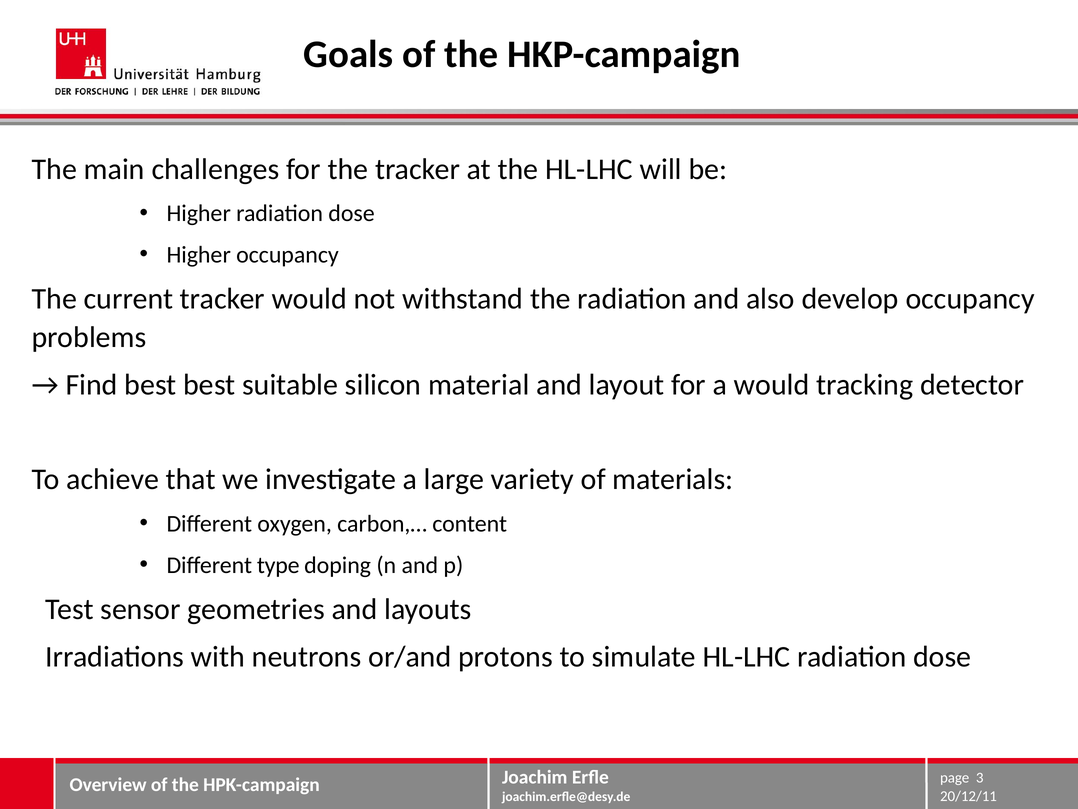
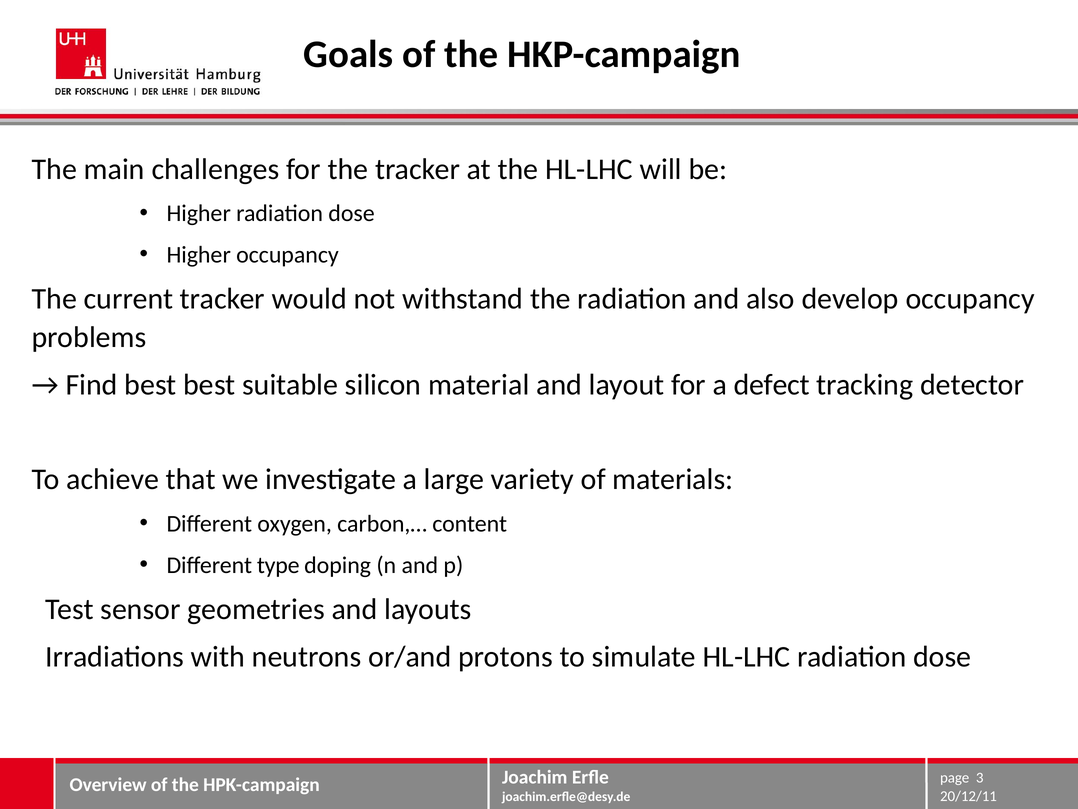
a would: would -> defect (772, 385)
